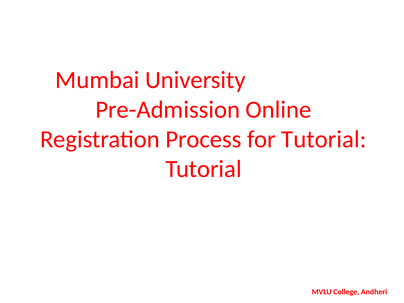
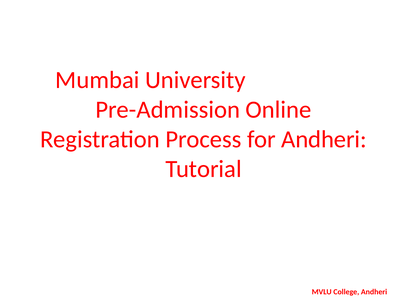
for Tutorial: Tutorial -> Andheri (324, 139)
